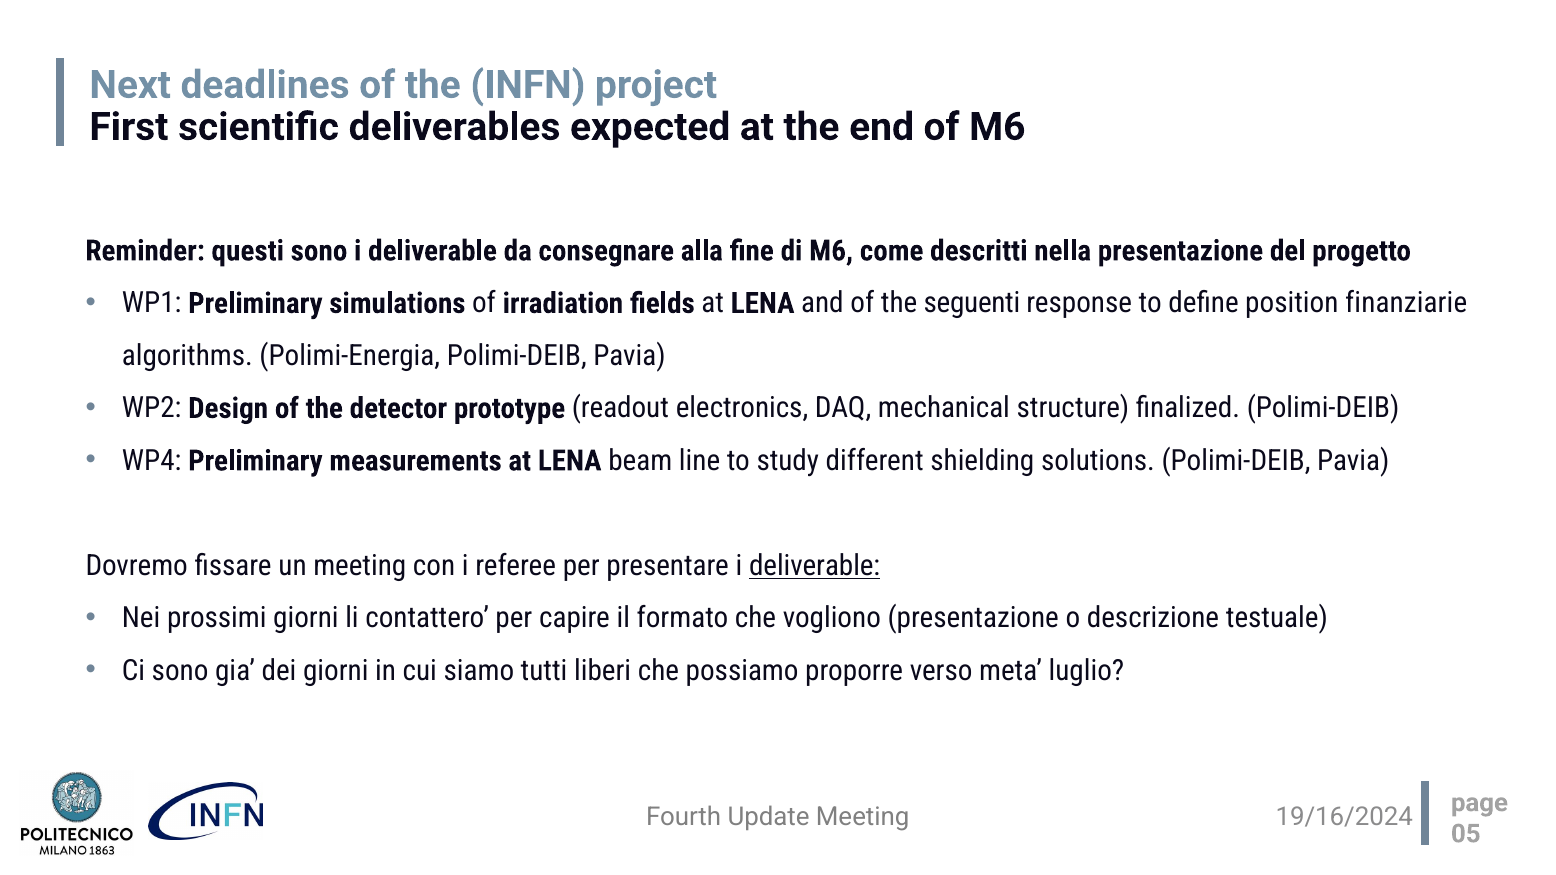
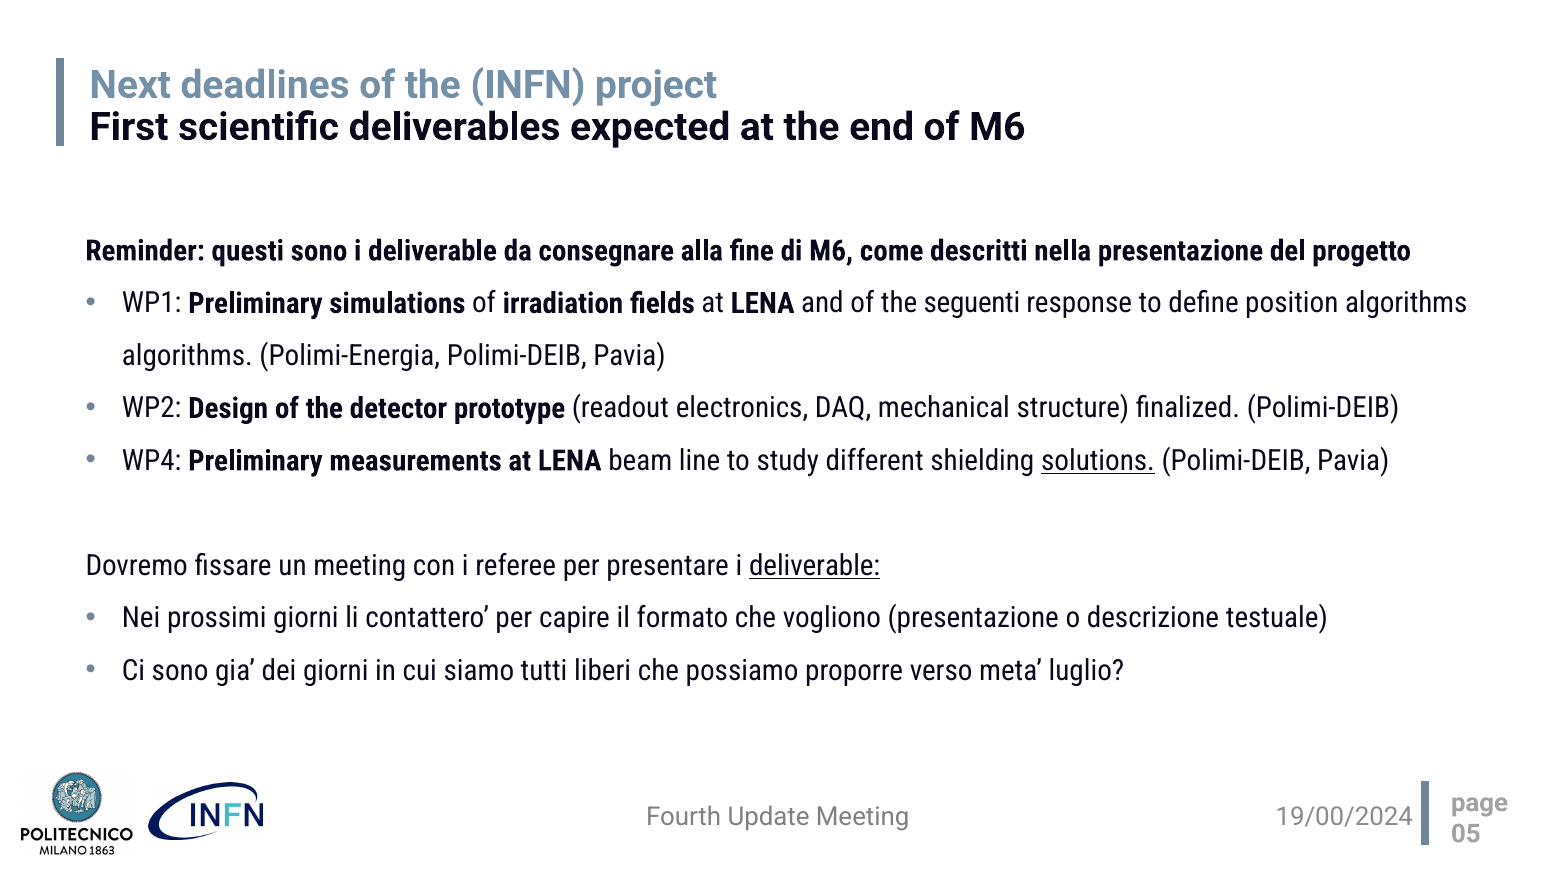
position finanziarie: finanziarie -> algorithms (1406, 303)
solutions underline: none -> present (1098, 461)
19/16/2024: 19/16/2024 -> 19/00/2024 (1344, 817)
